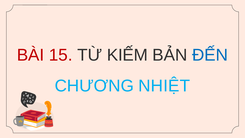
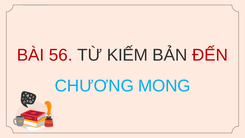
15: 15 -> 56 (61, 55)
ĐẾN colour: blue -> red (210, 55)
NHIỆT: NHIỆT -> MONG (164, 86)
